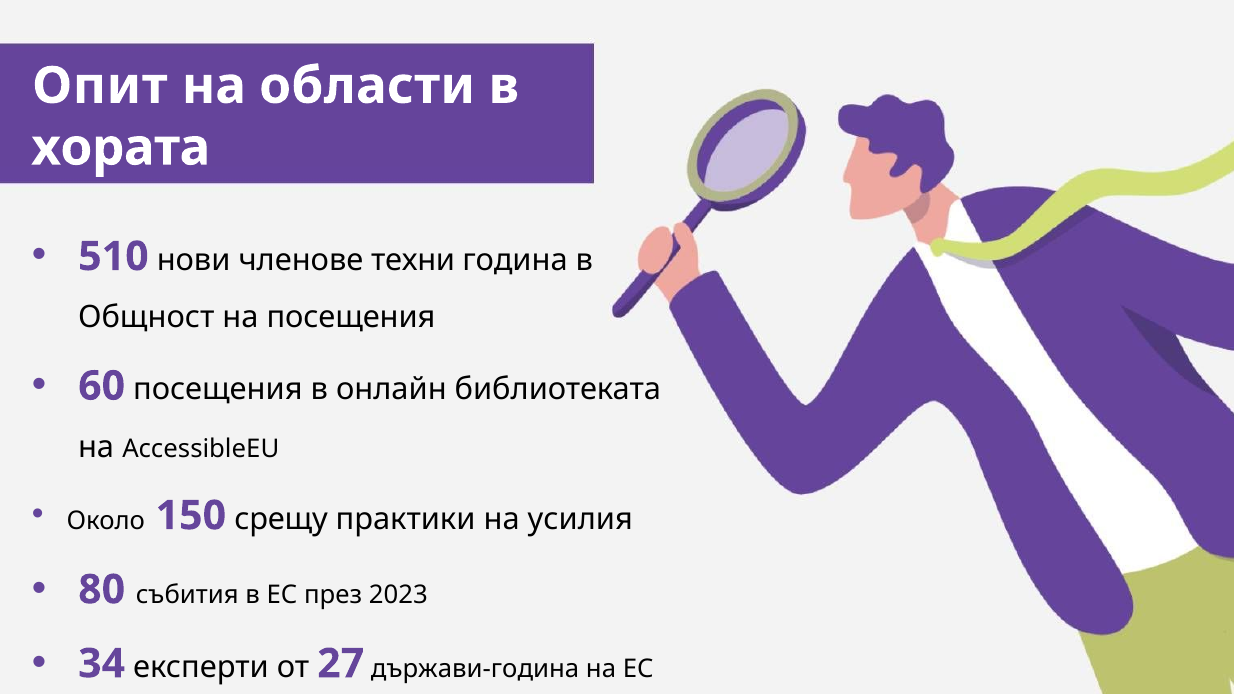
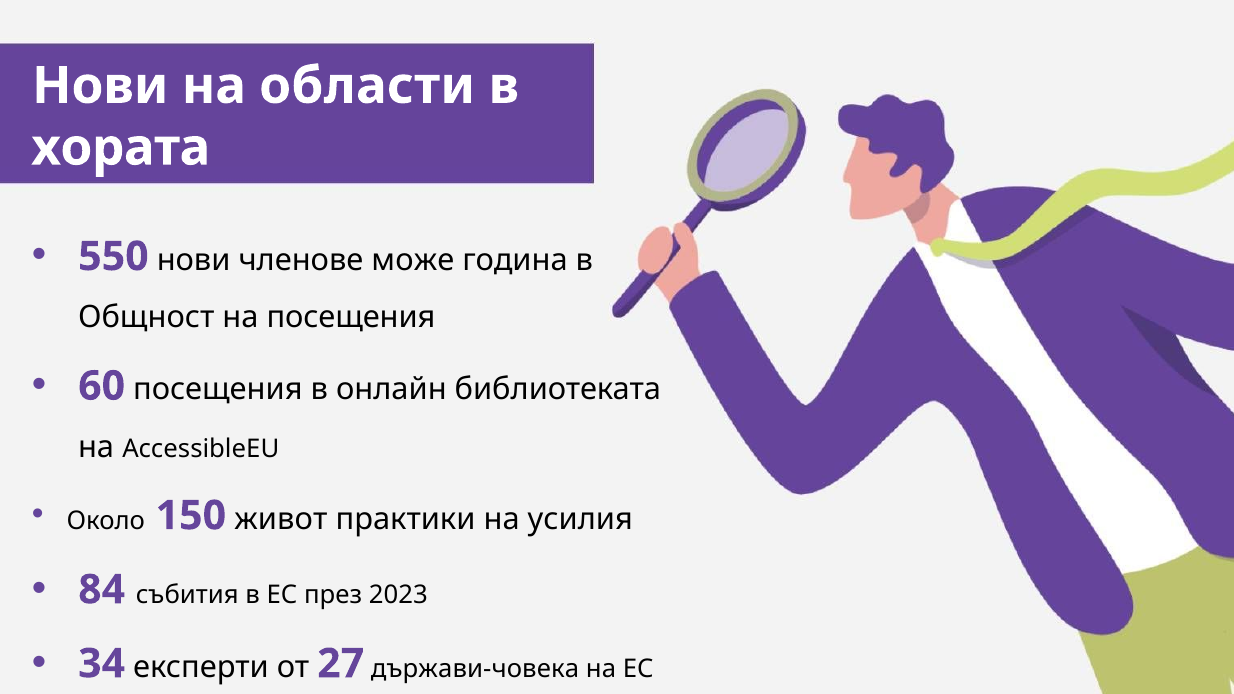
Опит: Опит -> Нови (100, 86)
510: 510 -> 550 (113, 257)
техни: техни -> може (413, 260)
срещу: срещу -> живот (281, 519)
80: 80 -> 84 (102, 590)
държави-година: държави-година -> държави-човека (475, 669)
